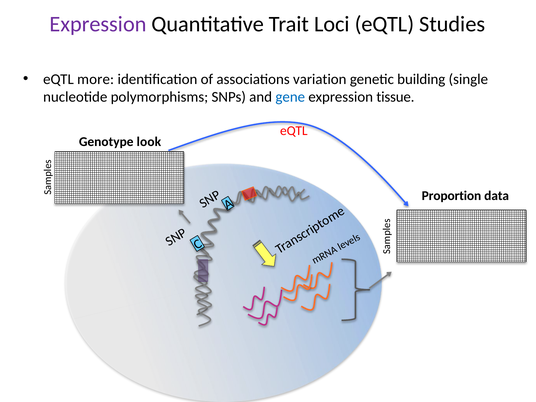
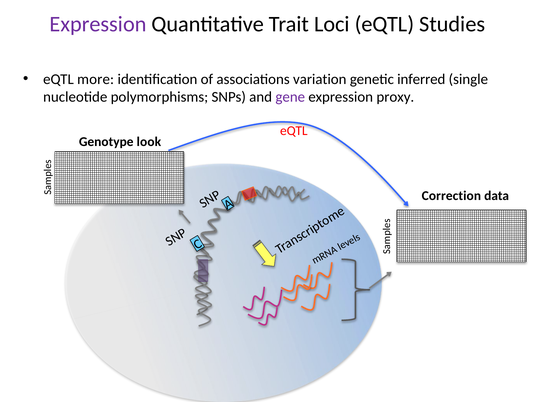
building: building -> inferred (421, 79)
gene colour: blue -> purple (290, 97)
tissue: tissue -> proxy (395, 97)
Proportion: Proportion -> Correction (451, 196)
